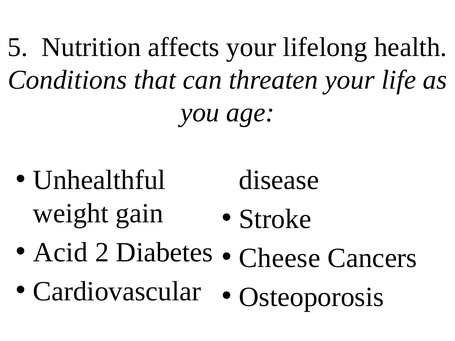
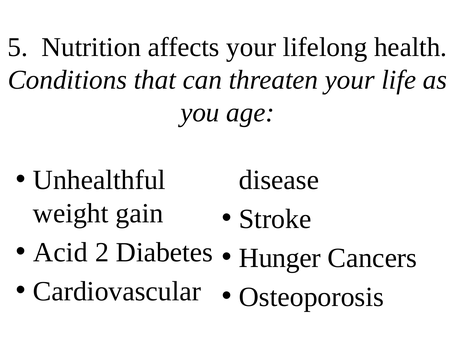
Cheese: Cheese -> Hunger (280, 258)
